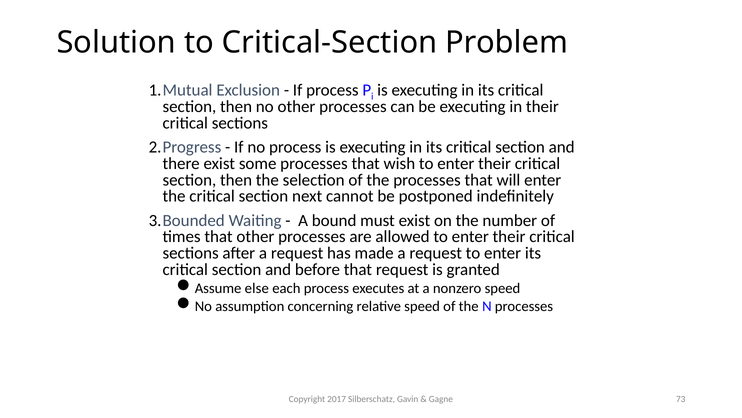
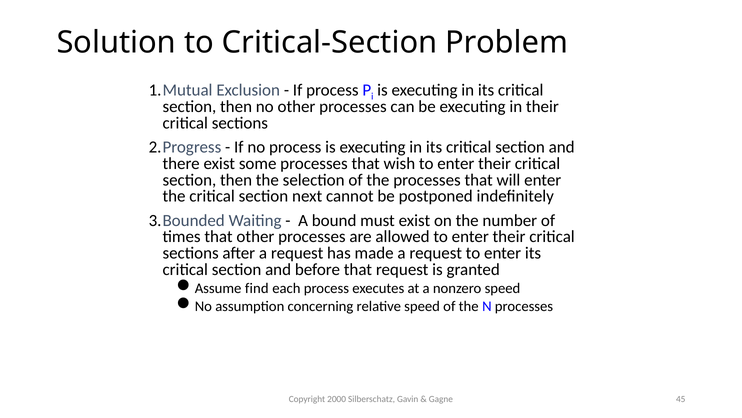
else: else -> find (257, 288)
2017: 2017 -> 2000 (337, 399)
73: 73 -> 45 (681, 398)
